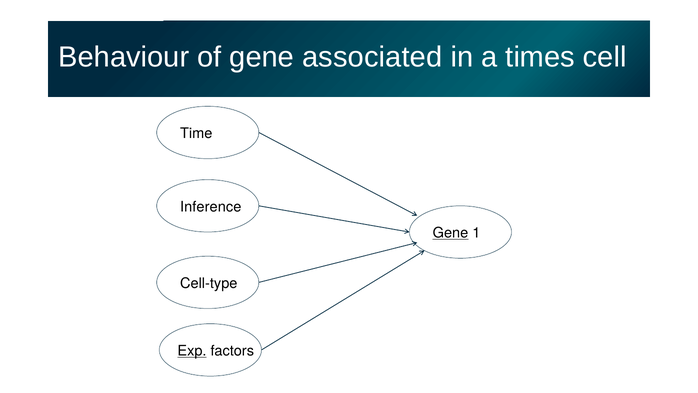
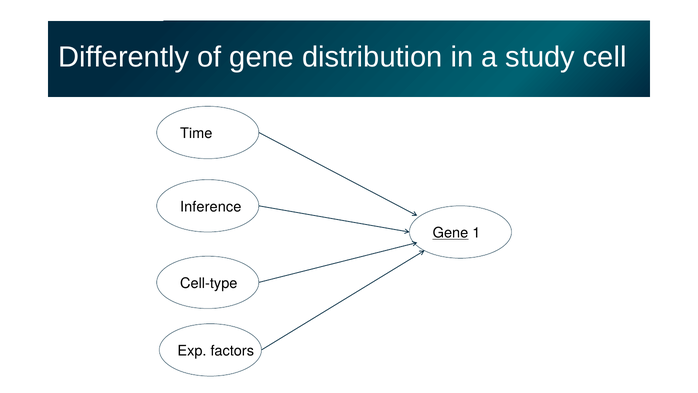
Behaviour: Behaviour -> Differently (124, 57)
associated: associated -> distribution (372, 57)
times: times -> study (540, 57)
Exp underline: present -> none (192, 351)
